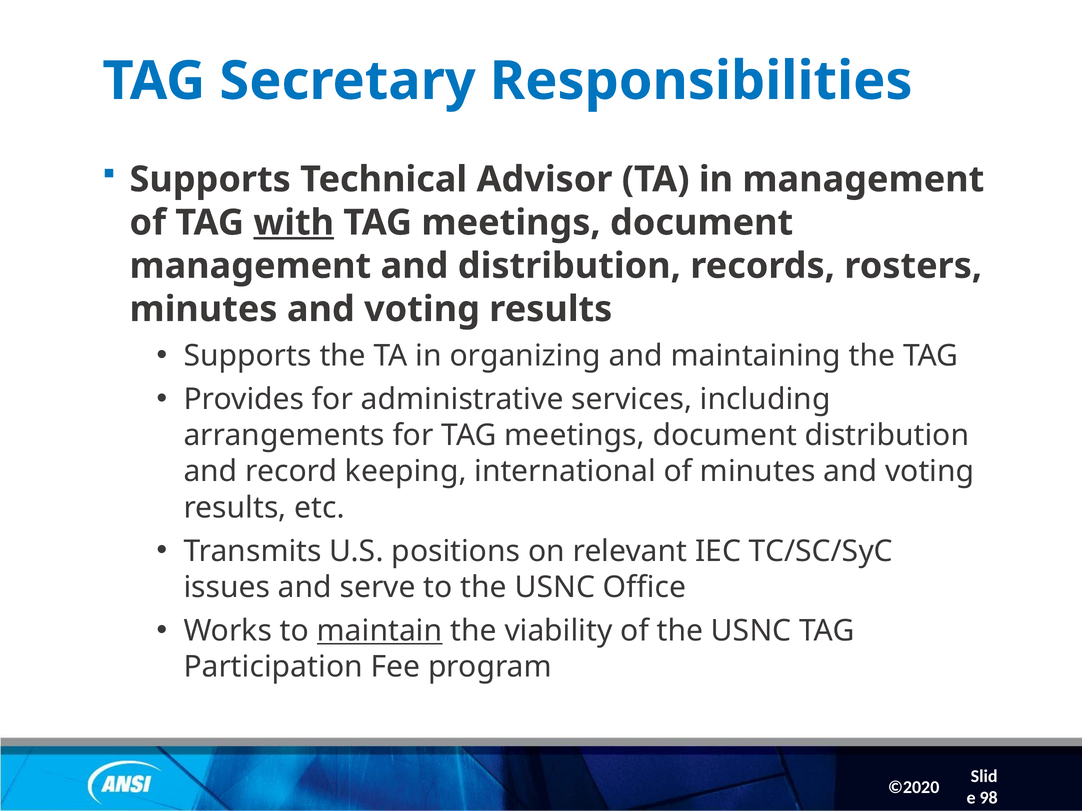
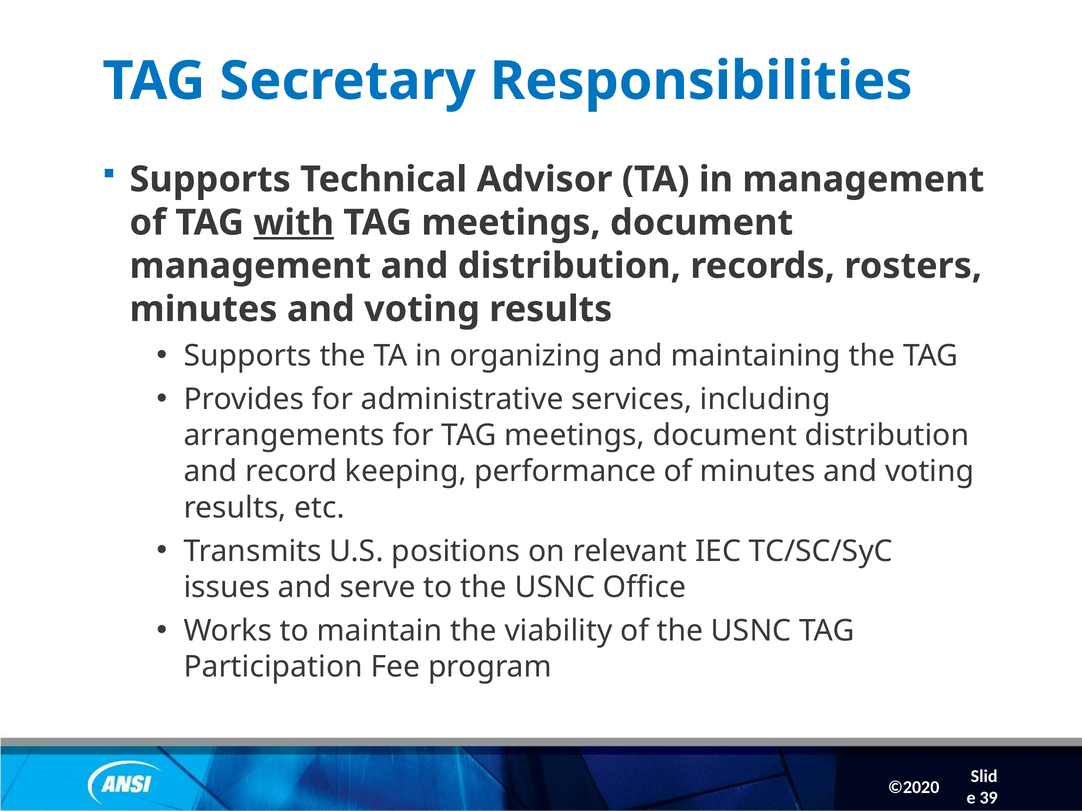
international: international -> performance (565, 472)
maintain underline: present -> none (380, 631)
98: 98 -> 39 (989, 798)
